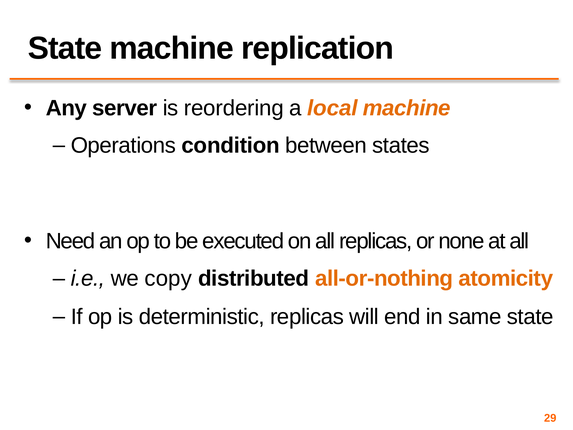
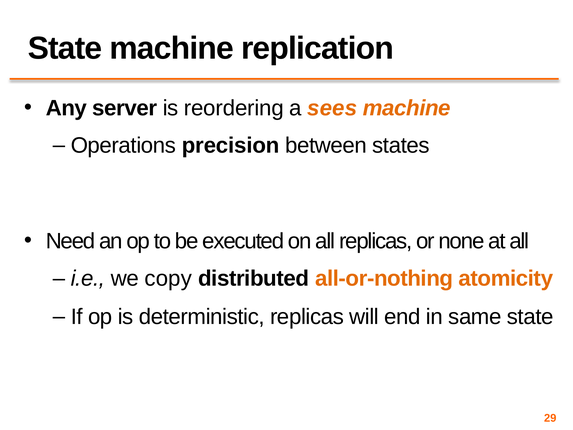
local: local -> sees (332, 108)
condition: condition -> precision (231, 145)
